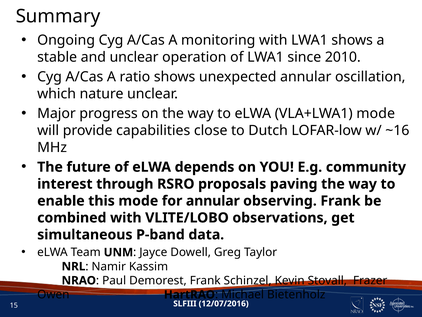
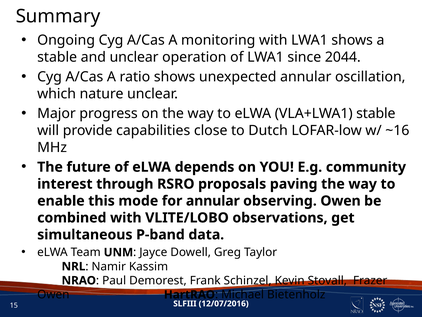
2010: 2010 -> 2044 (343, 57)
VLA+LWA1 mode: mode -> stable (376, 113)
observing Frank: Frank -> Owen (341, 201)
